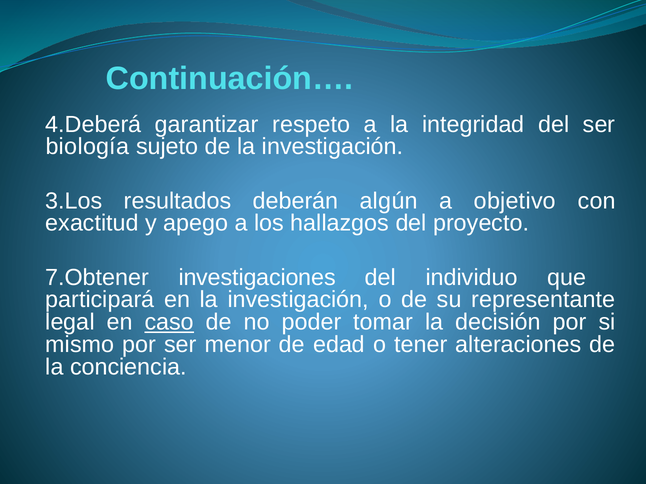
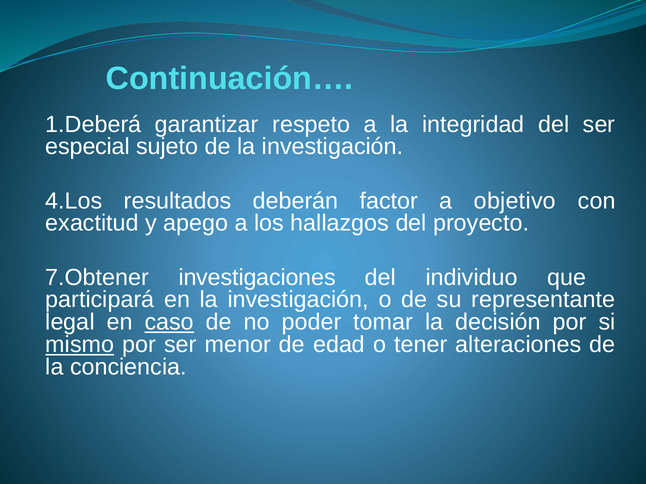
4.Deberá: 4.Deberá -> 1.Deberá (93, 124)
biología: biología -> especial (88, 147)
3.Los: 3.Los -> 4.Los (74, 201)
algún: algún -> factor (389, 201)
mismo underline: none -> present (80, 345)
